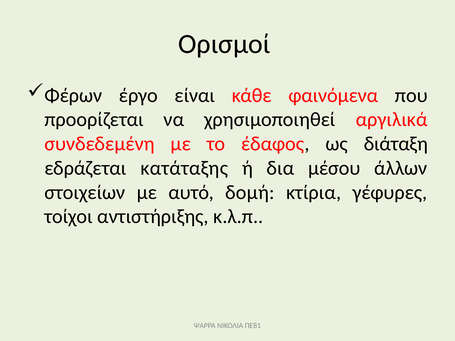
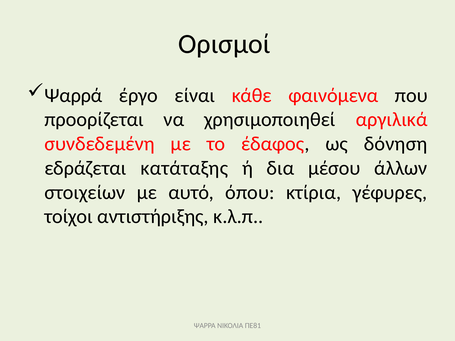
Φέρων: Φέρων -> Ψαρρά (73, 95)
διάταξη: διάταξη -> δόνηση (396, 144)
δοµή: δοµή -> όπου (250, 193)
